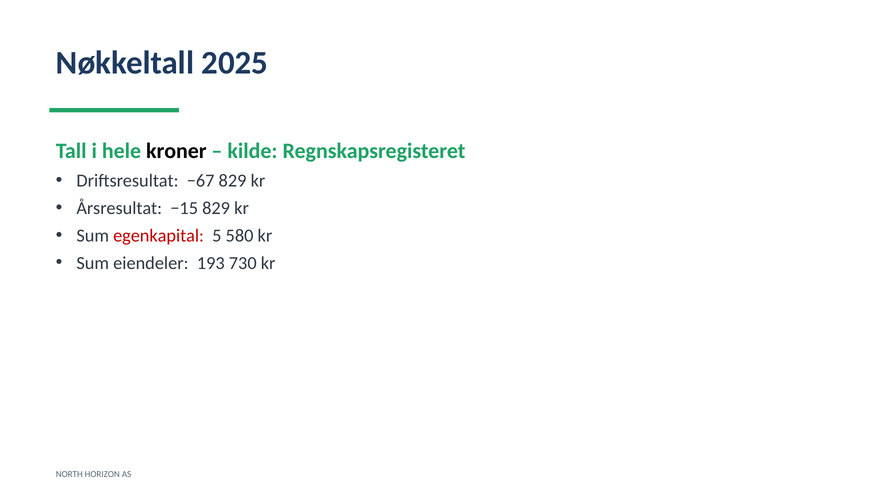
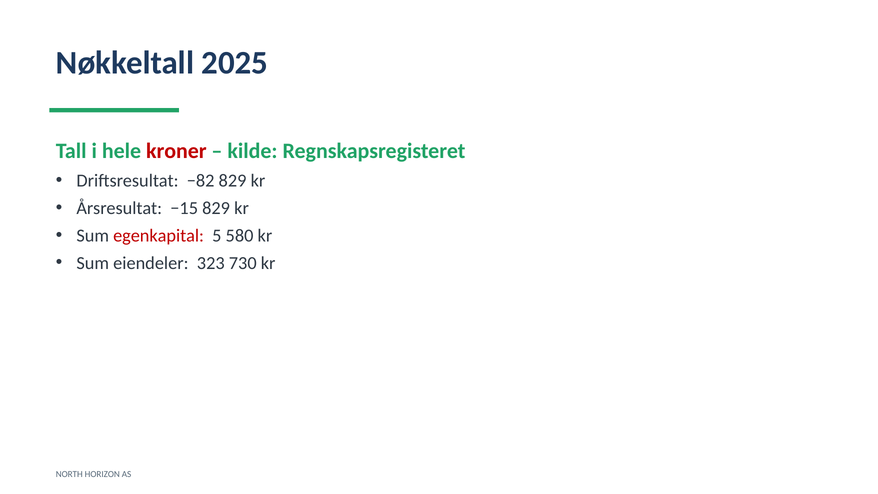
kroner colour: black -> red (176, 151)
−67: −67 -> −82 (201, 181)
193: 193 -> 323 (211, 263)
